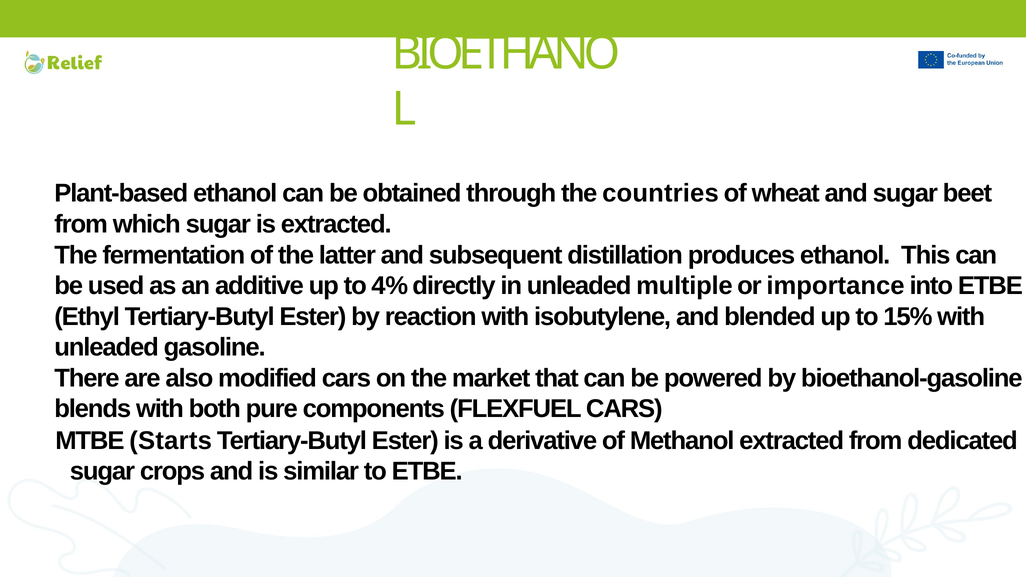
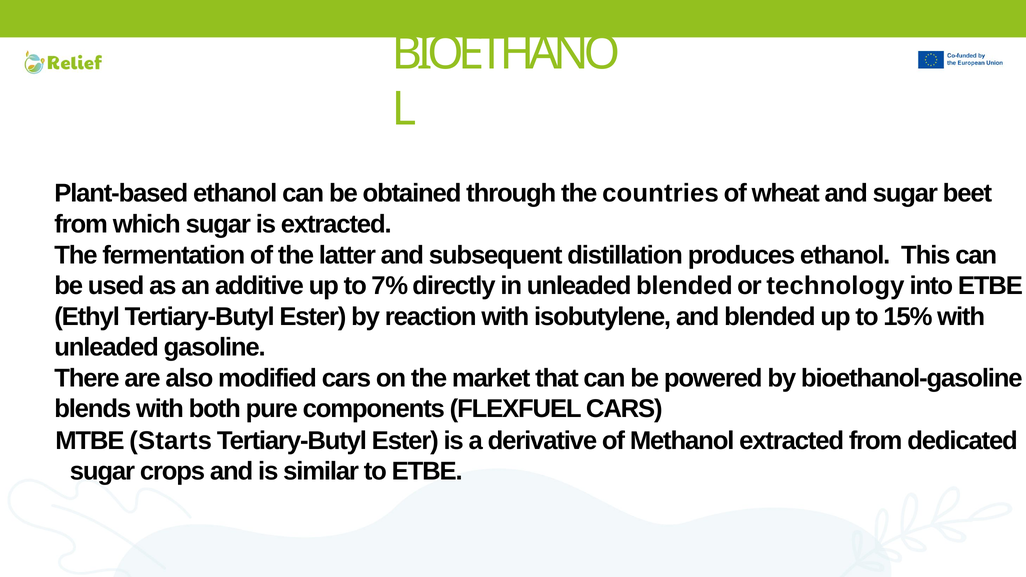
4%: 4% -> 7% (390, 286)
unleaded multiple: multiple -> blended (684, 286)
importance: importance -> technology (835, 286)
